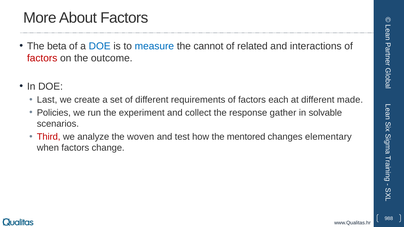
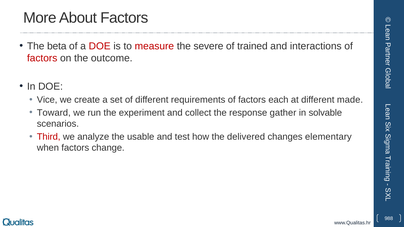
DOE colour: blue -> red (100, 46)
measure colour: blue -> red (154, 46)
cannot: cannot -> severe (208, 46)
related: related -> trained (252, 46)
Last: Last -> Vice (47, 100)
Policies: Policies -> Toward (54, 113)
woven: woven -> usable (141, 137)
mentored: mentored -> delivered (246, 137)
